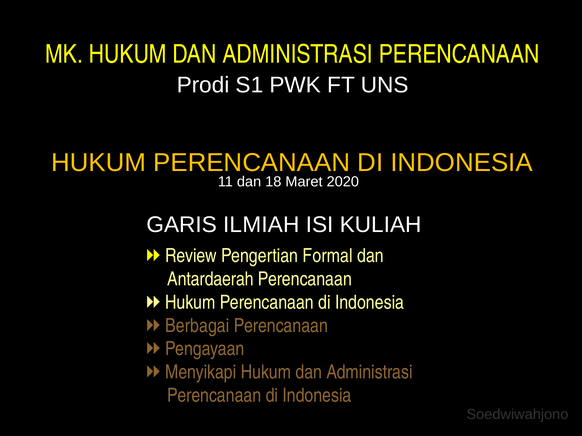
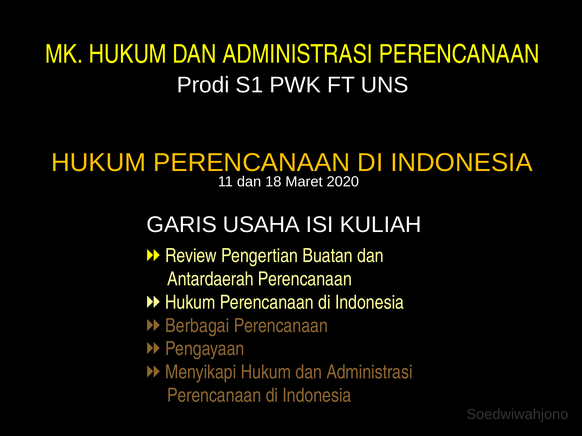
ILMIAH: ILMIAH -> USAHA (262, 225)
Formal: Formal -> Buatan (328, 256)
